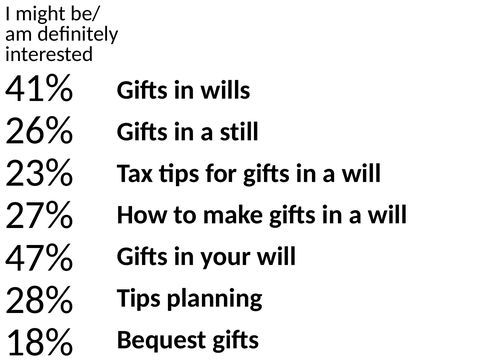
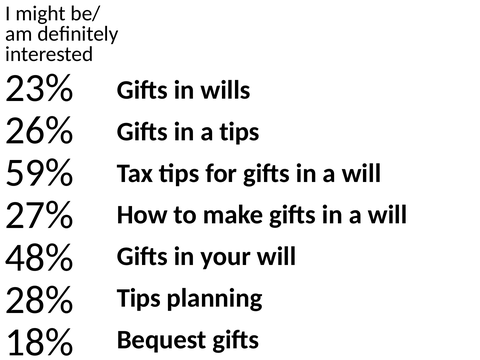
41%: 41% -> 23% (39, 88)
a still: still -> tips (240, 132)
23%: 23% -> 59% (39, 173)
47%: 47% -> 48% (39, 258)
